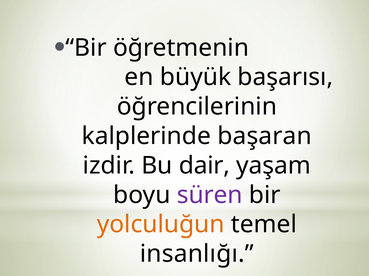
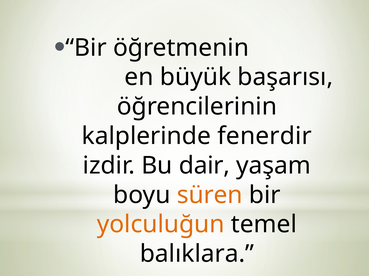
başaran: başaran -> fenerdir (265, 136)
süren colour: purple -> orange (210, 195)
insanlığı: insanlığı -> balıklara (197, 254)
